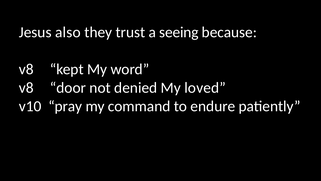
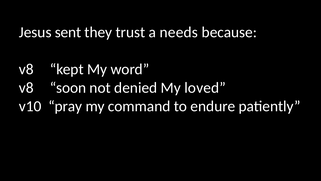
also: also -> sent (68, 32)
seeing: seeing -> needs (179, 32)
door: door -> soon (68, 88)
